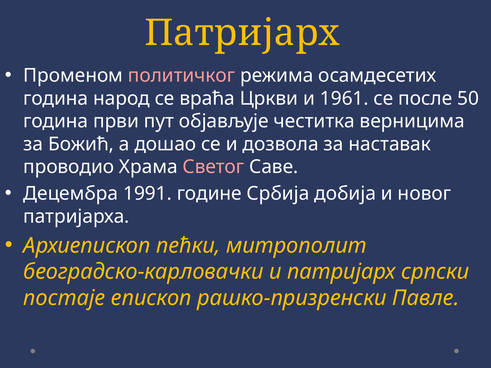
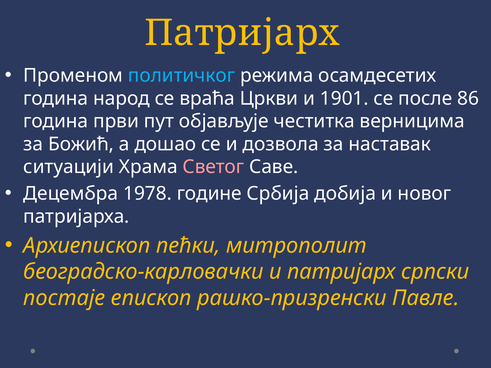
политичког colour: pink -> light blue (182, 76)
1961: 1961 -> 1901 (344, 98)
50: 50 -> 86 (468, 98)
проводио: проводио -> ситуацији (69, 167)
1991: 1991 -> 1978 (147, 194)
